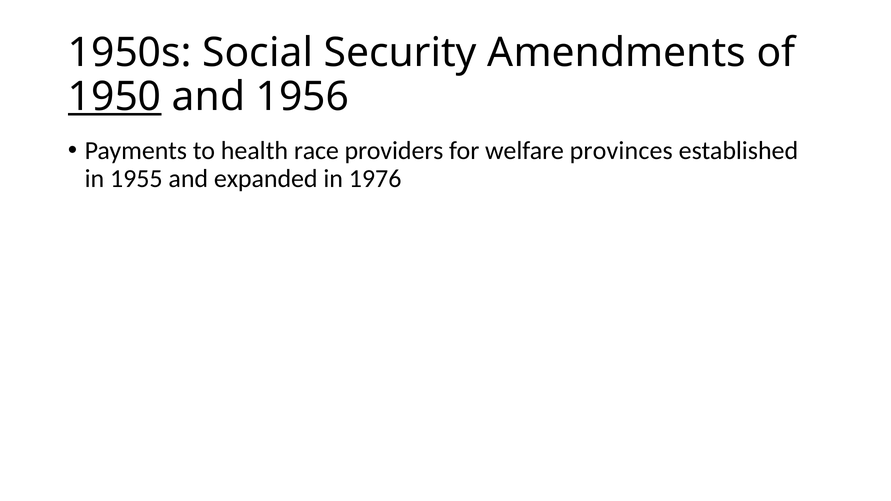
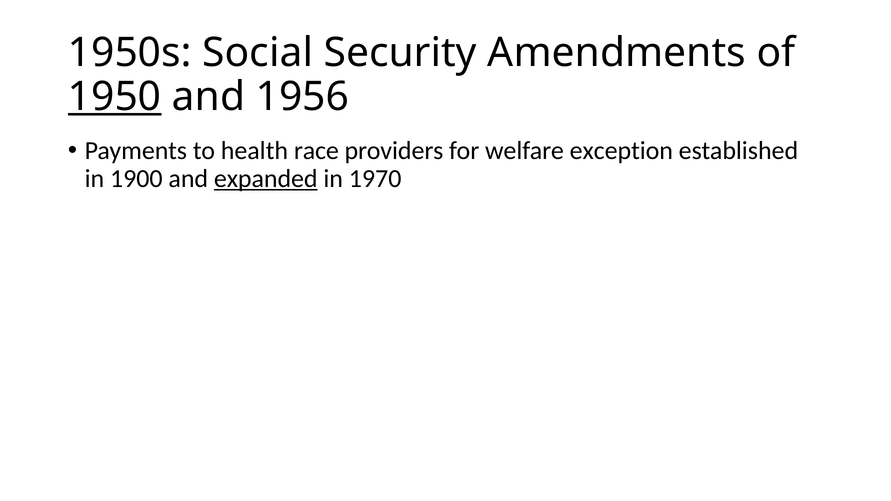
provinces: provinces -> exception (621, 151)
1955: 1955 -> 1900 (136, 179)
expanded underline: none -> present (266, 179)
1976: 1976 -> 1970 (375, 179)
